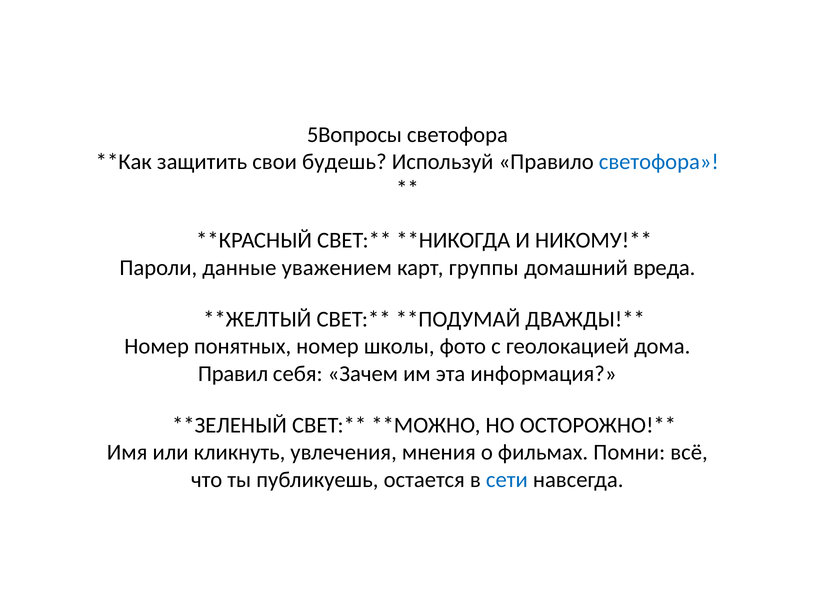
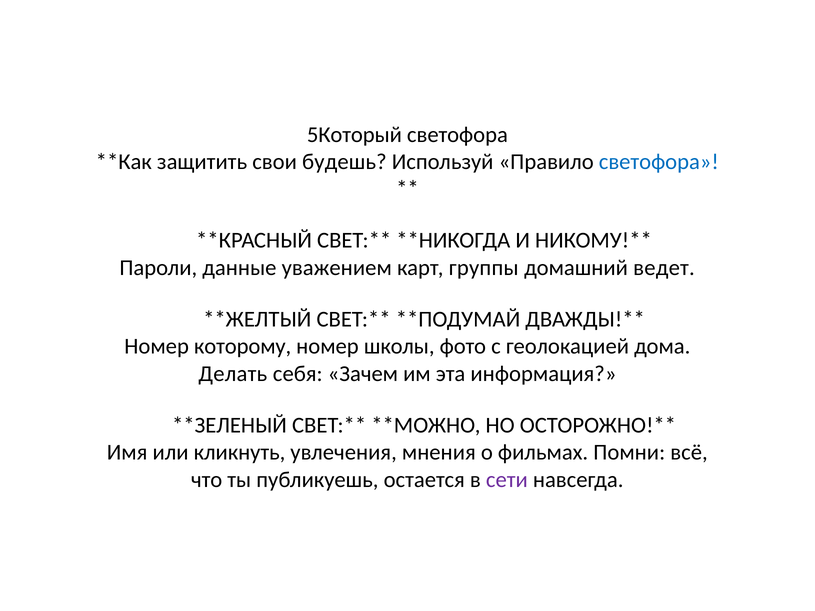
5Вопросы: 5Вопросы -> 5Который (354, 135)
вреда: вреда -> ведет (664, 268)
понятных: понятных -> которому (243, 347)
Правил: Правил -> Делать (233, 374)
сети colour: blue -> purple (507, 480)
